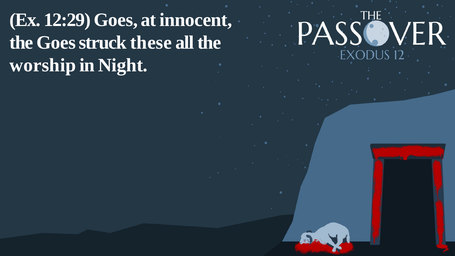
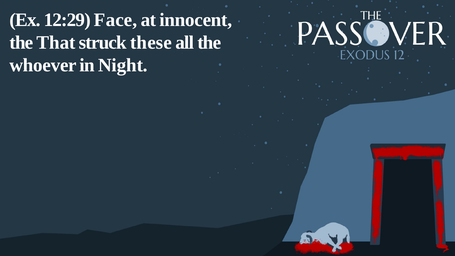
12:29 Goes: Goes -> Face (116, 20)
the Goes: Goes -> That (56, 43)
worship: worship -> whoever (43, 65)
